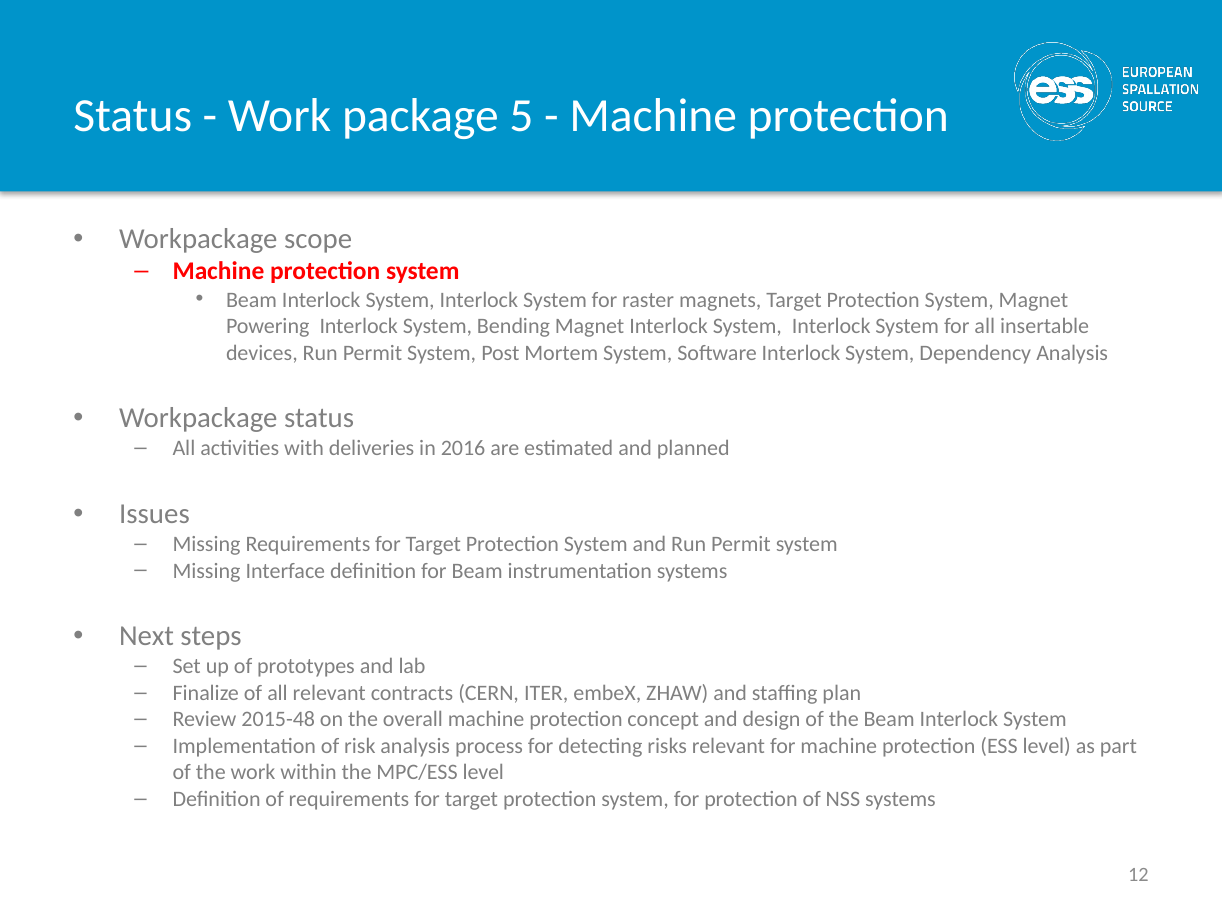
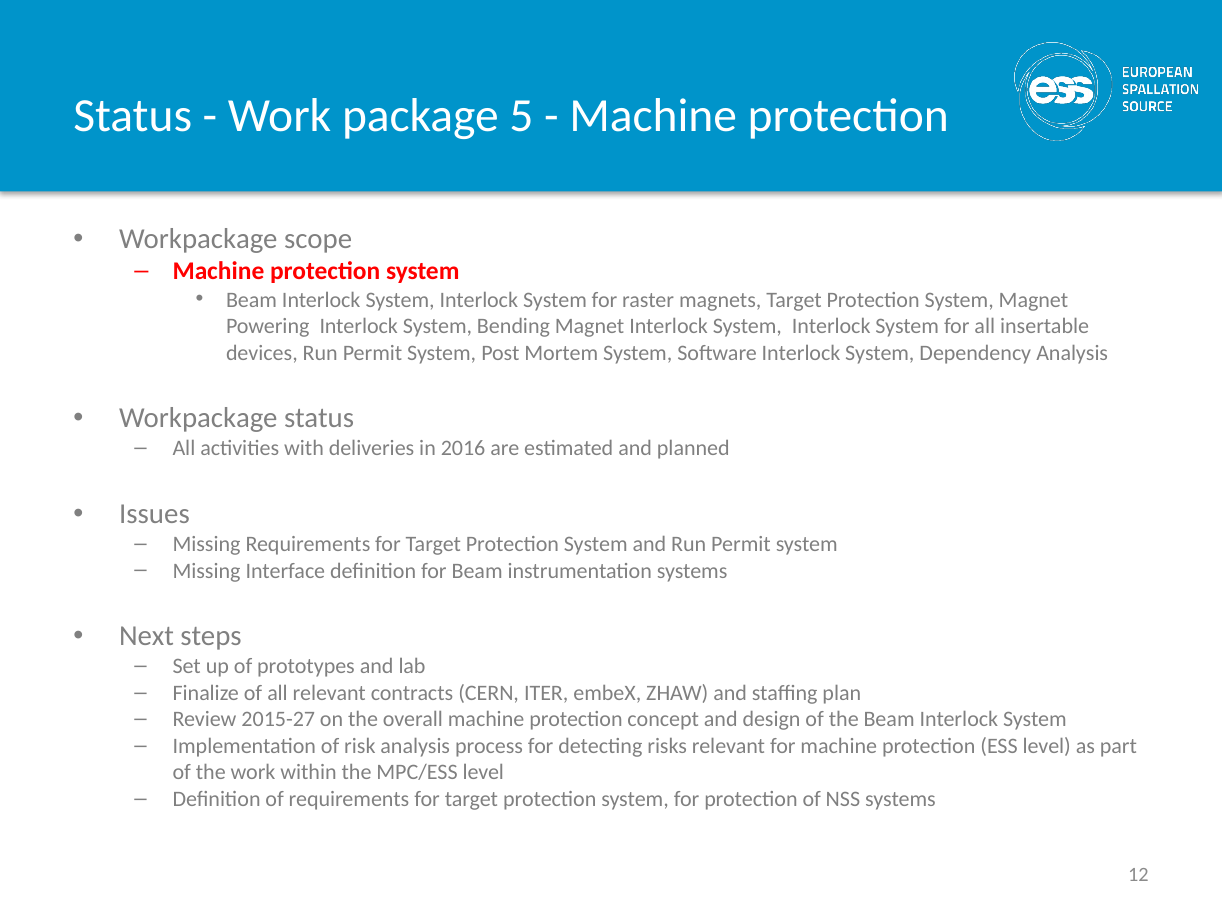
2015-48: 2015-48 -> 2015-27 (278, 720)
